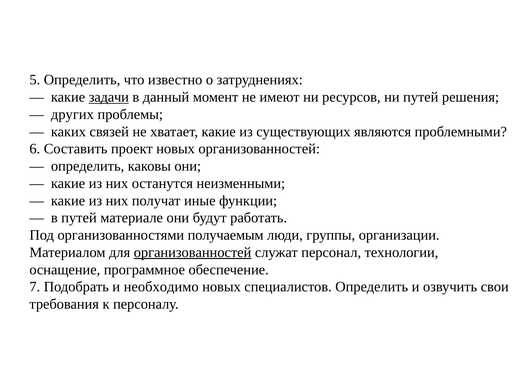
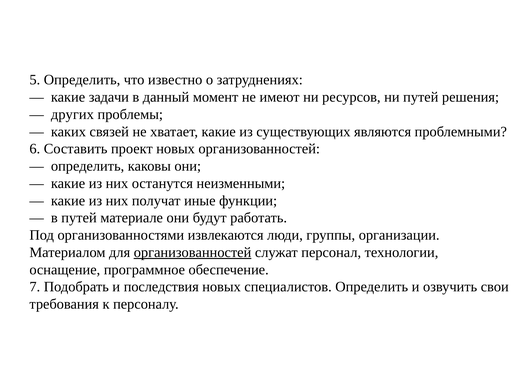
задачи underline: present -> none (109, 97)
получаемым: получаемым -> извлекаются (226, 235)
необходимо: необходимо -> последствия (161, 287)
